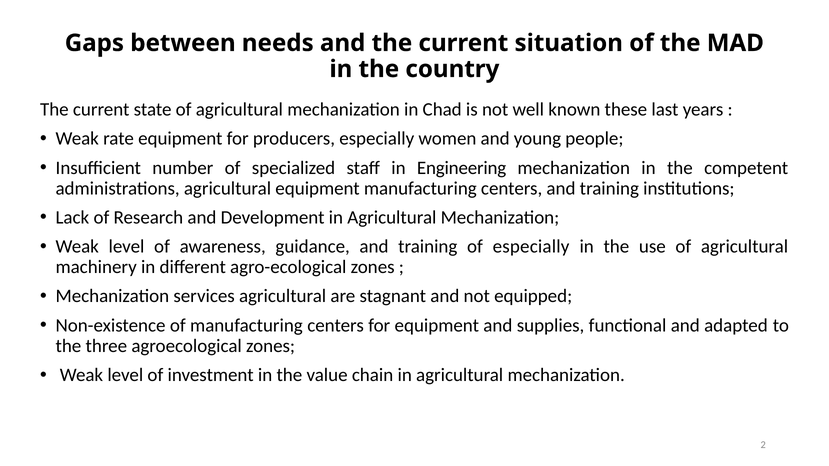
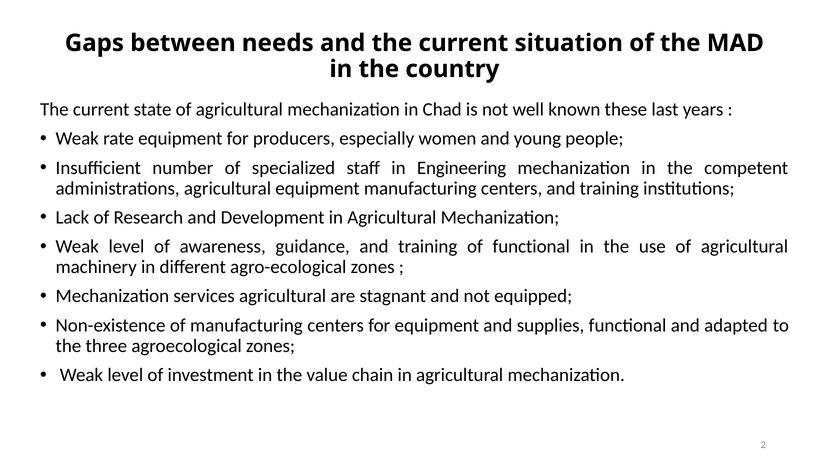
of especially: especially -> functional (531, 247)
